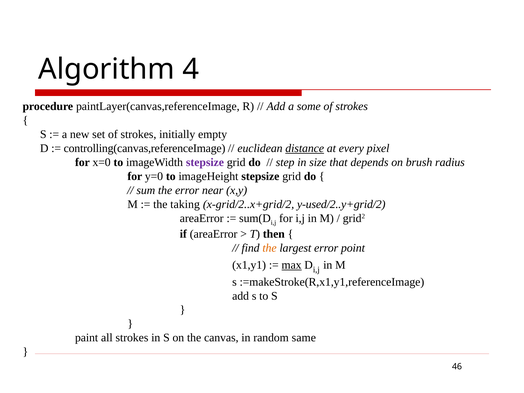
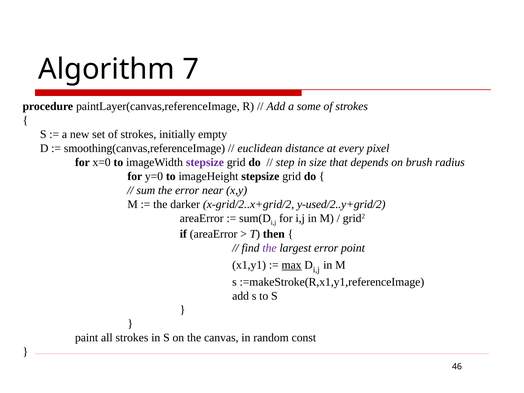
4: 4 -> 7 (191, 69)
controlling(canvas,referenceImage: controlling(canvas,referenceImage -> smoothing(canvas,referenceImage (145, 148)
distance underline: present -> none (305, 148)
taking: taking -> darker (185, 204)
the colour: orange -> purple (270, 248)
same: same -> const (304, 338)
